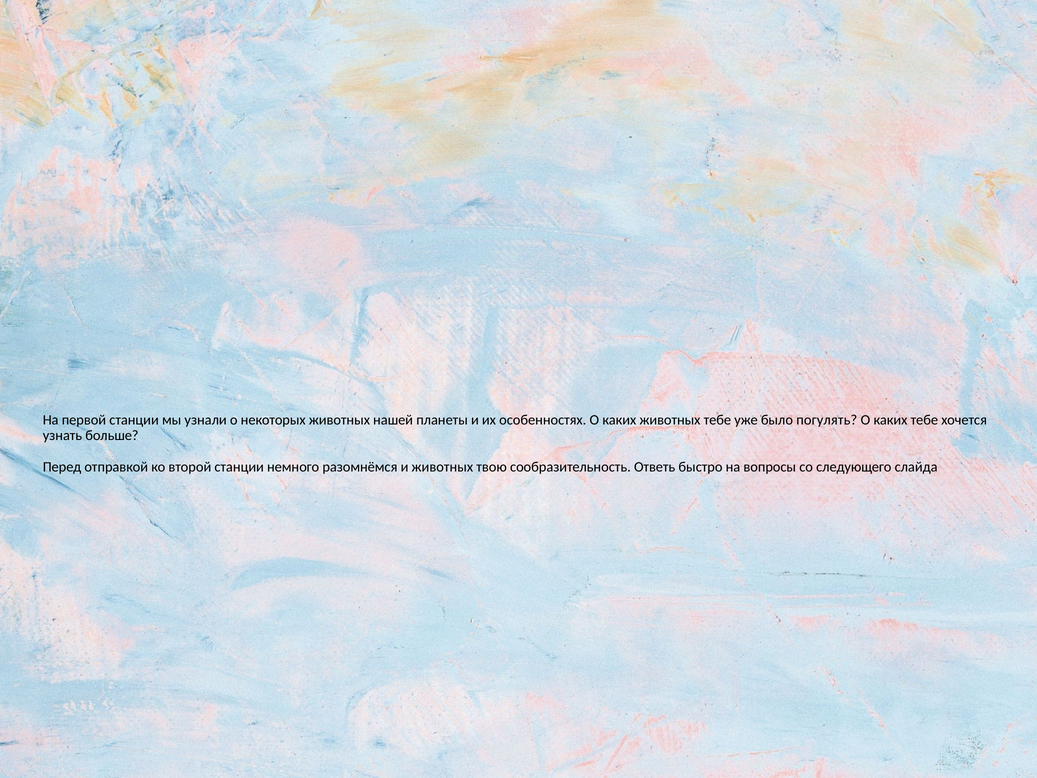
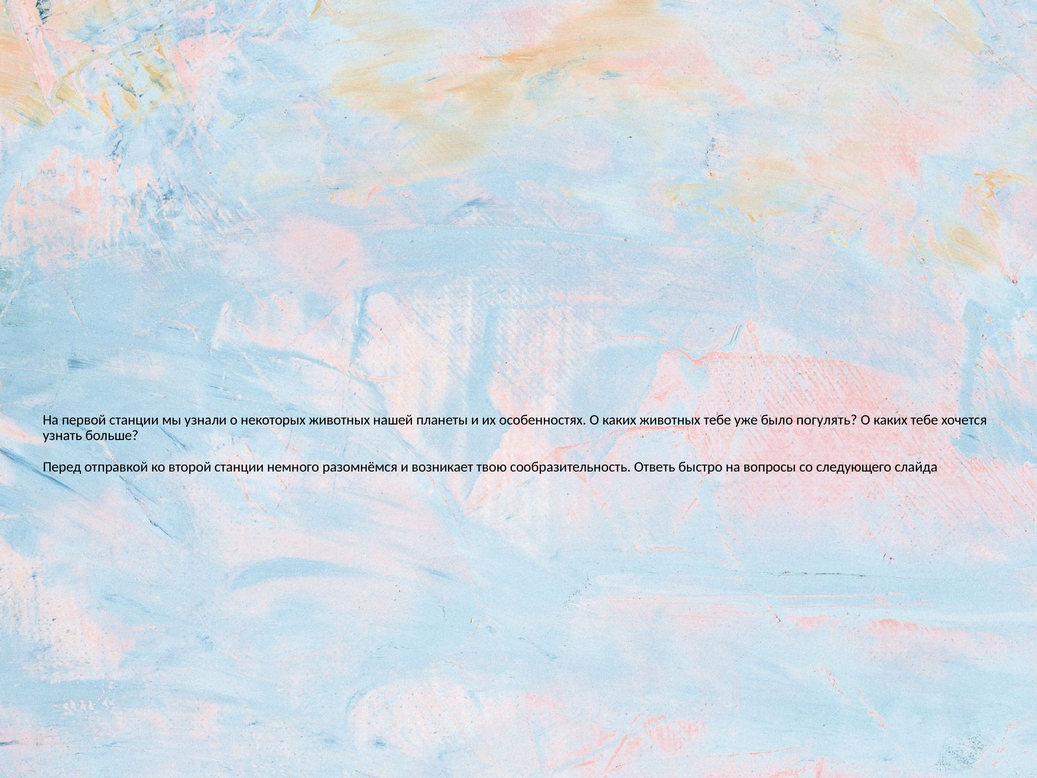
и животных: животных -> возникает (442, 467)
